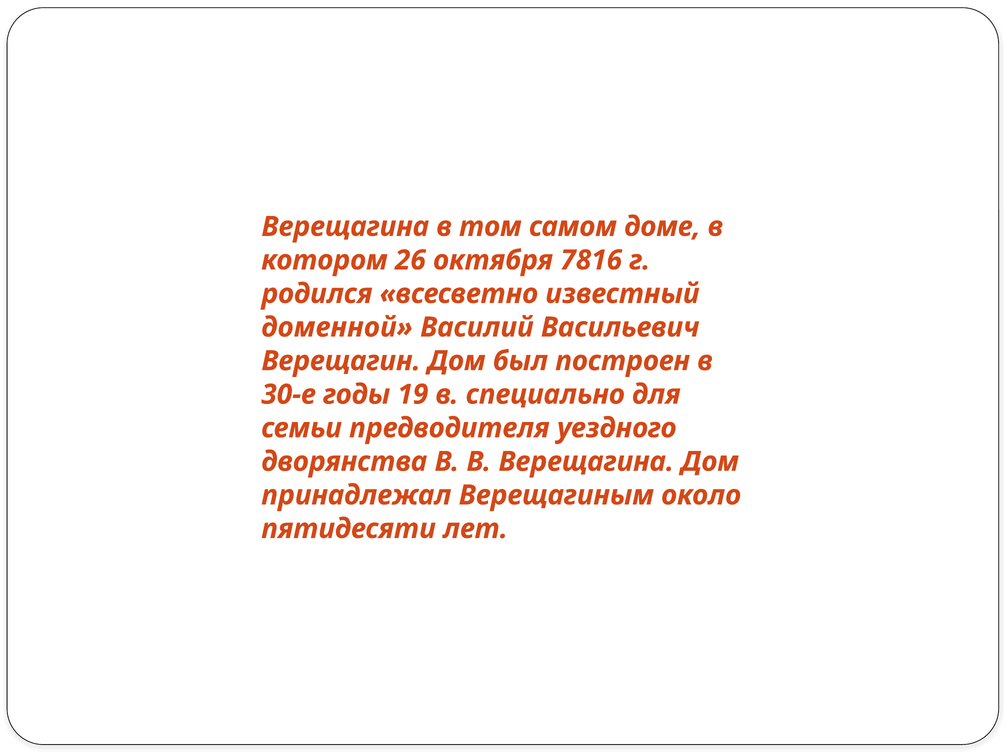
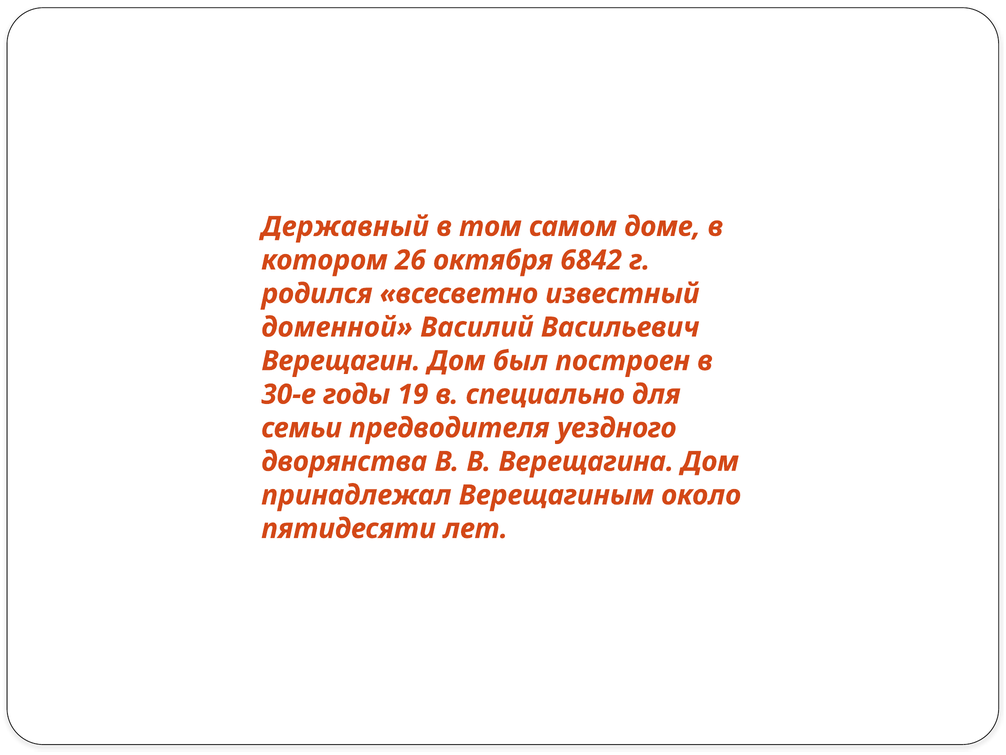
Верещагина: Верещагина -> Державный (345, 227)
7816: 7816 -> 6842 (591, 260)
